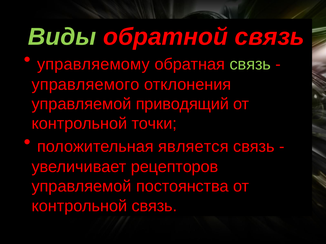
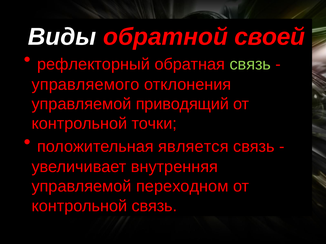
Виды colour: light green -> white (62, 37)
обратной связь: связь -> своей (270, 37)
управляемому: управляемому -> рефлекторный (93, 64)
рецепторов: рецепторов -> внутренняя (174, 167)
постоянства: постоянства -> переходном (182, 187)
